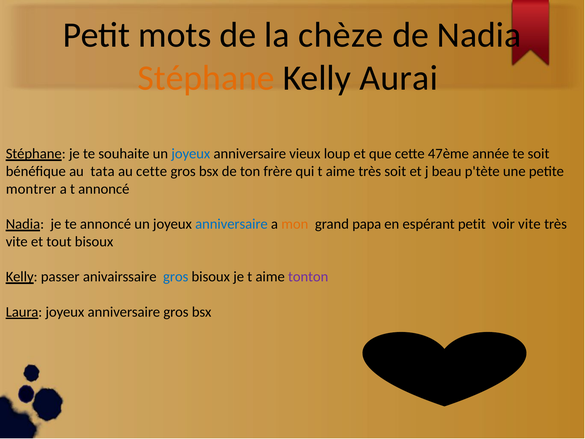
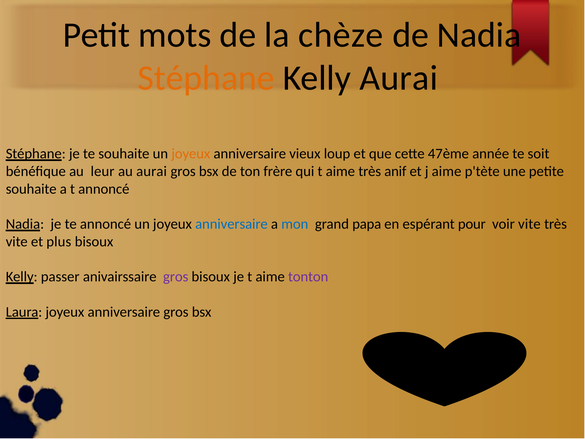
joyeux colour: blue -> orange (191, 154)
tata: tata -> leur (103, 171)
au cette: cette -> aurai (152, 171)
très soit: soit -> anif (395, 171)
j beau: beau -> aime (447, 171)
montrer: montrer -> souhaite (31, 189)
mon colour: orange -> blue (295, 224)
espérant petit: petit -> pour (472, 224)
tout: tout -> plus (59, 241)
gros colour: blue -> purple (176, 277)
